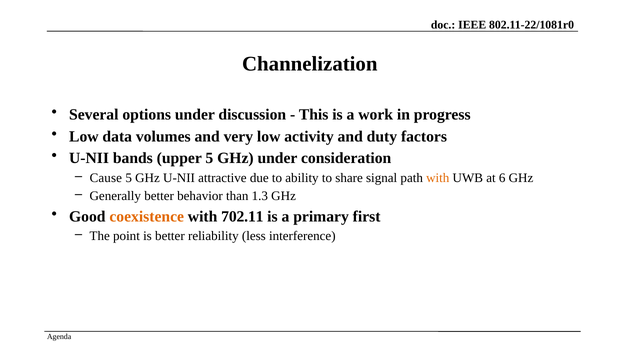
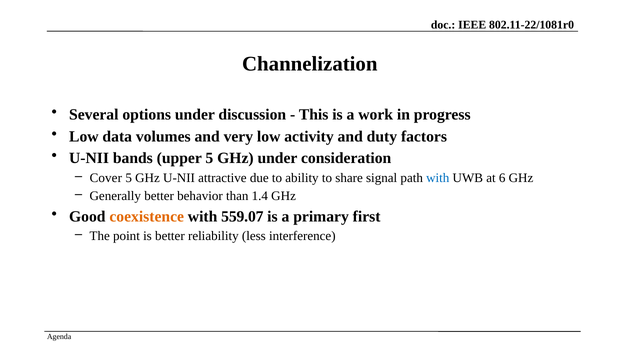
Cause: Cause -> Cover (106, 178)
with colour: orange -> blue (438, 178)
1.3: 1.3 -> 1.4 (260, 196)
702.11: 702.11 -> 559.07 (242, 217)
